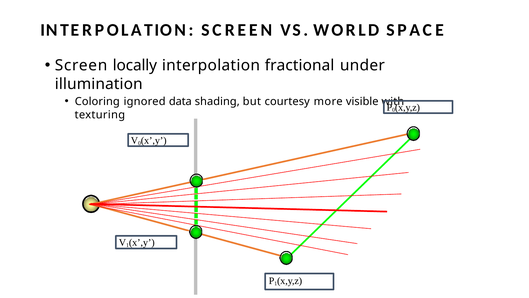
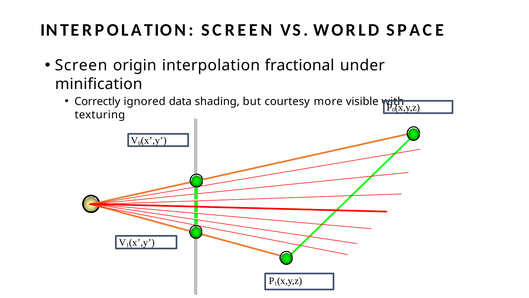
locally: locally -> origin (135, 65)
illumination: illumination -> minification (99, 84)
Coloring: Coloring -> Correctly (97, 101)
